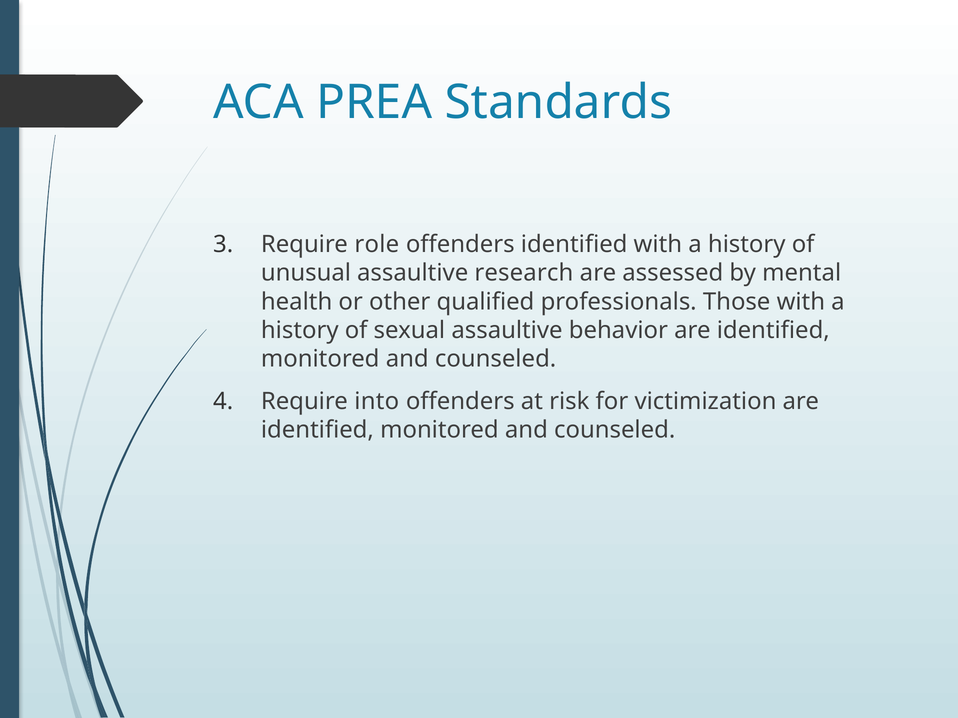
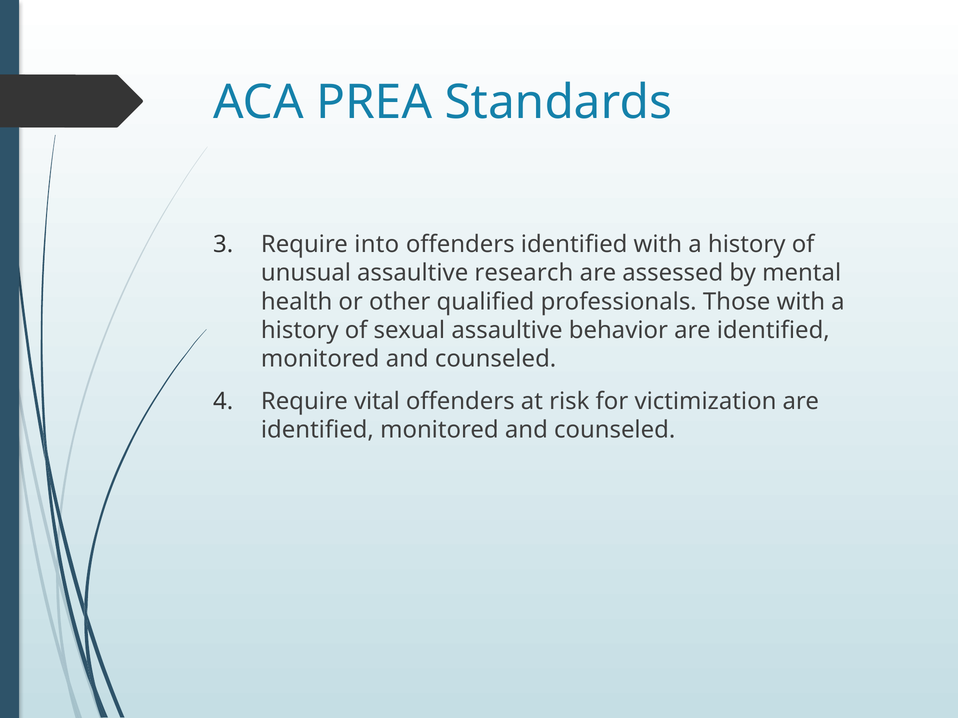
role: role -> into (377, 244)
into: into -> vital (377, 401)
